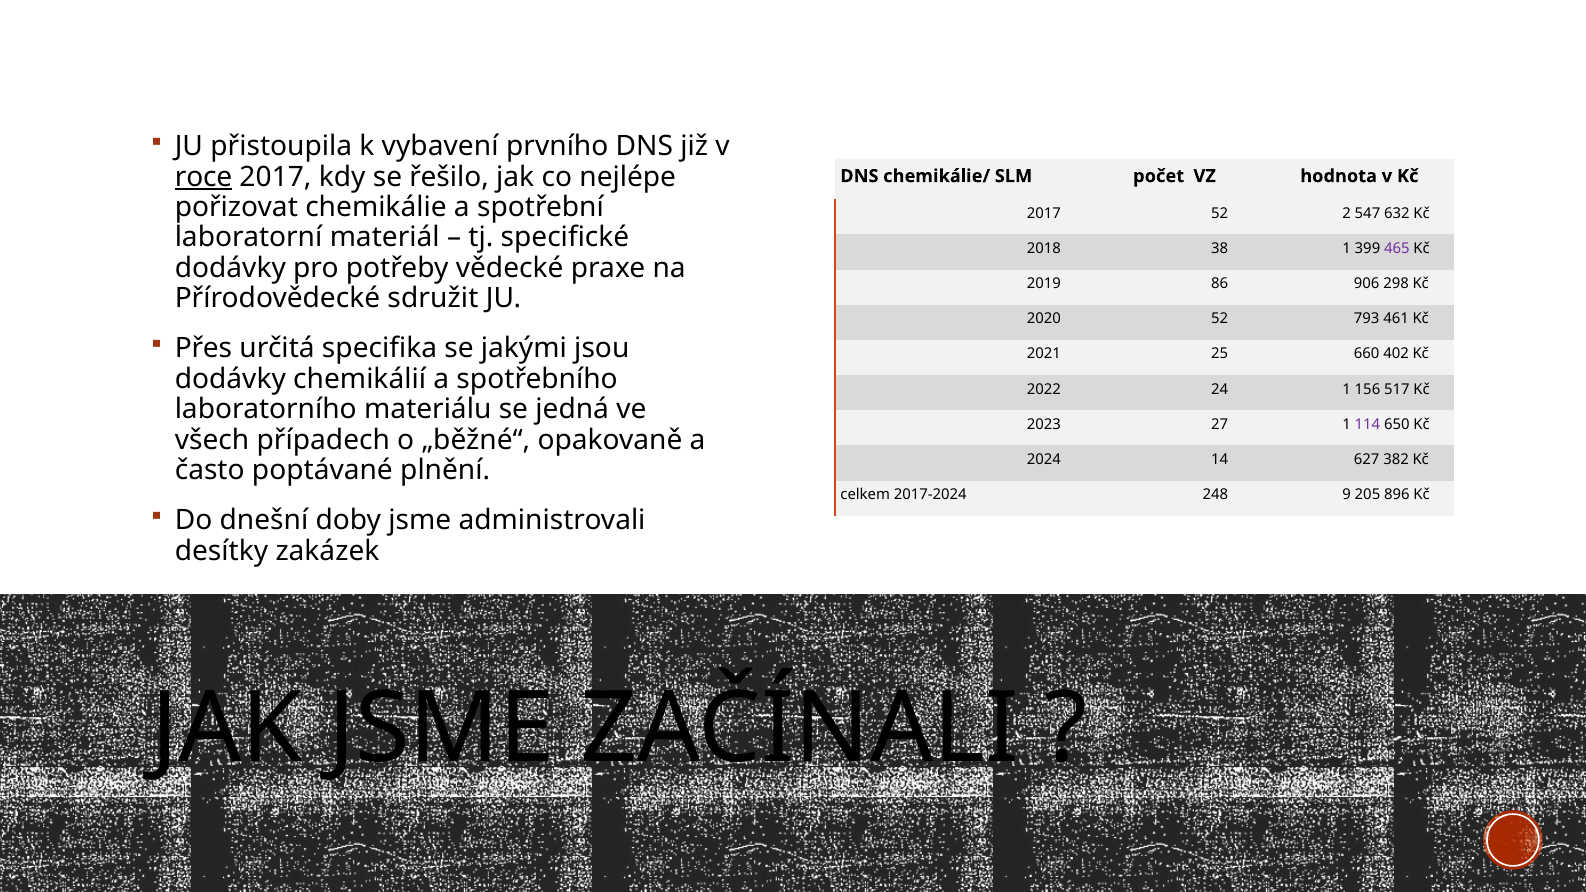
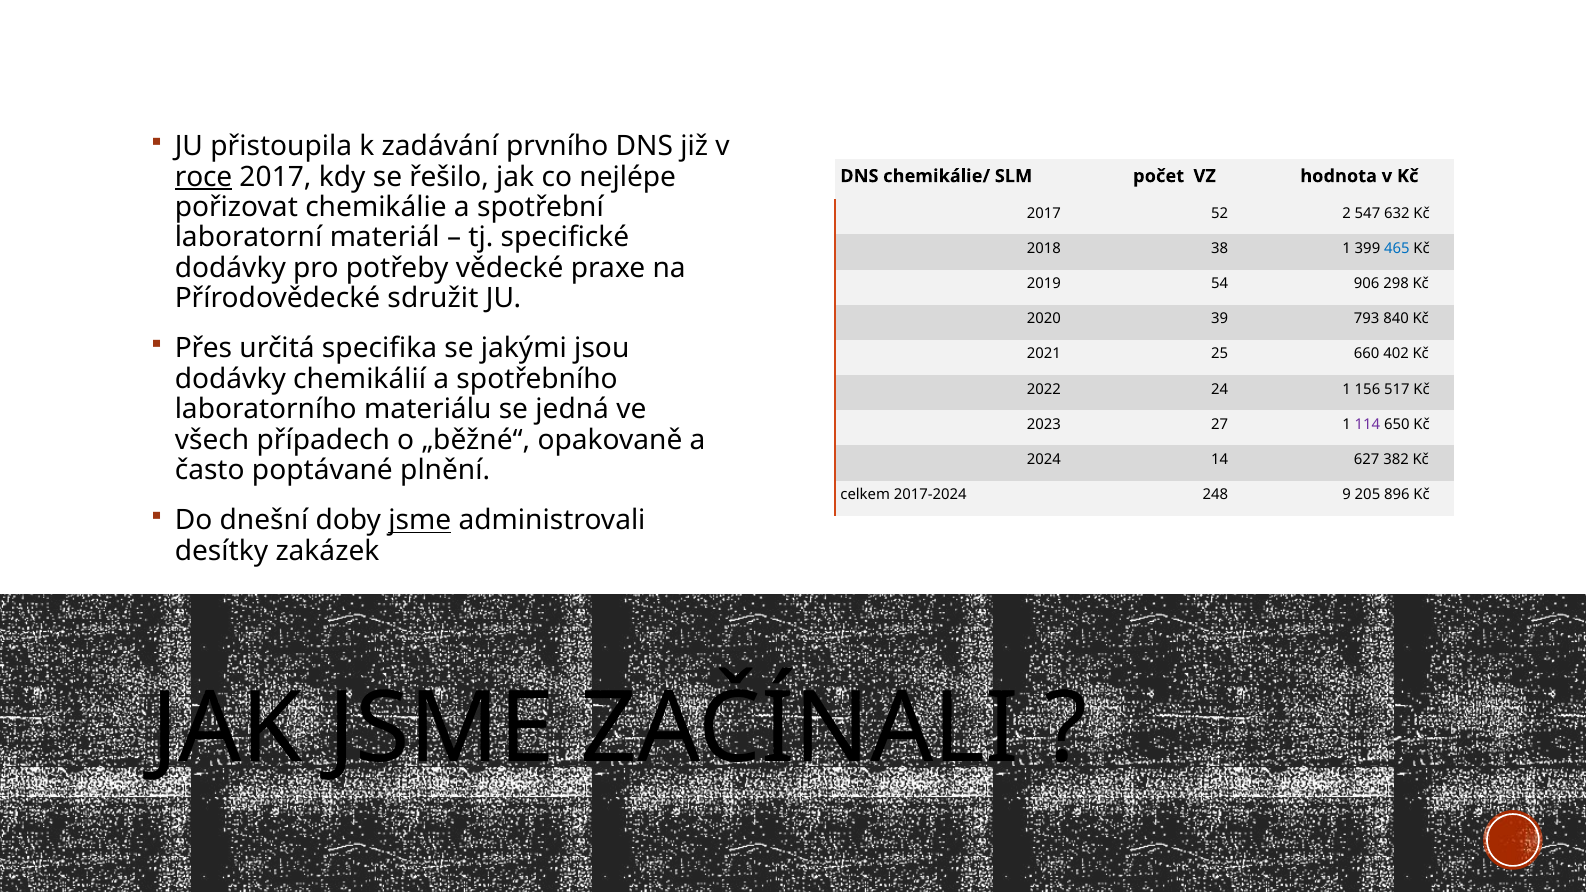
vybavení: vybavení -> zadávání (440, 147)
465 colour: purple -> blue (1397, 249)
86: 86 -> 54 (1220, 284)
2020 52: 52 -> 39 (1220, 319)
461: 461 -> 840 (1396, 319)
jsme underline: none -> present (420, 520)
